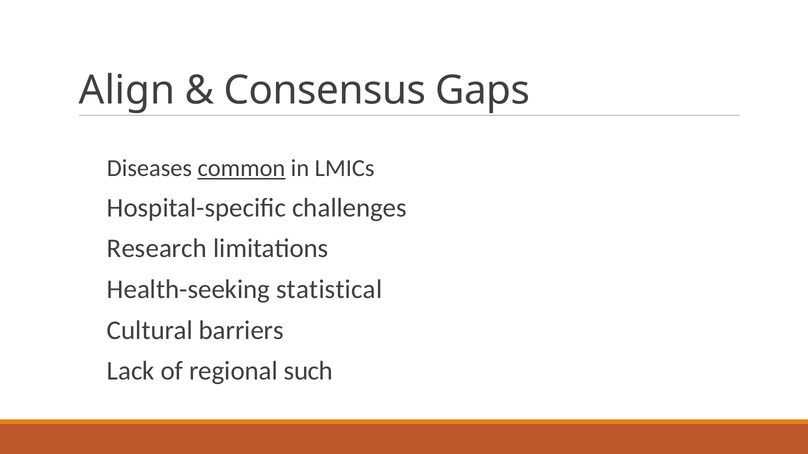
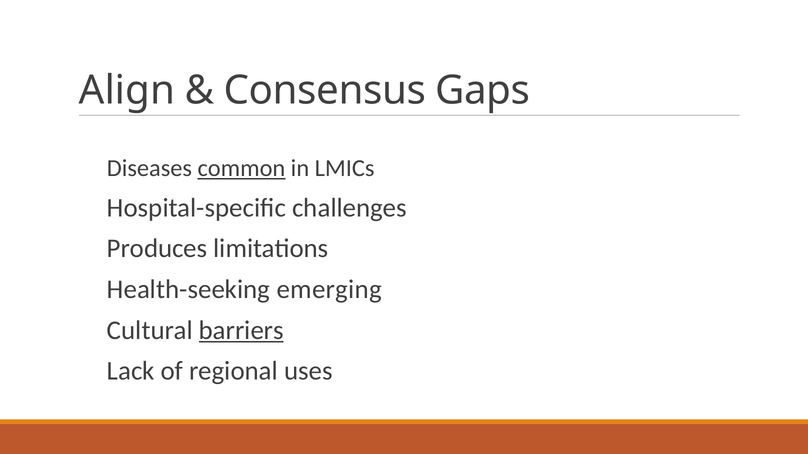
Research: Research -> Produces (157, 249)
statistical: statistical -> emerging (329, 290)
barriers underline: none -> present (241, 331)
such: such -> uses (308, 371)
